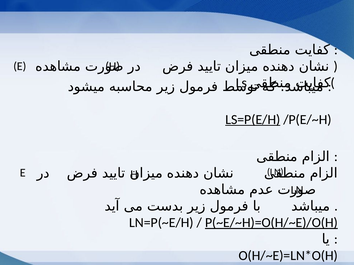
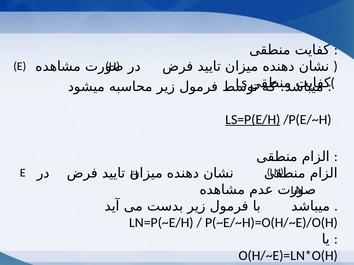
P(~E/~H)=O(H/~E)/O(H underline: present -> none (271, 223)
